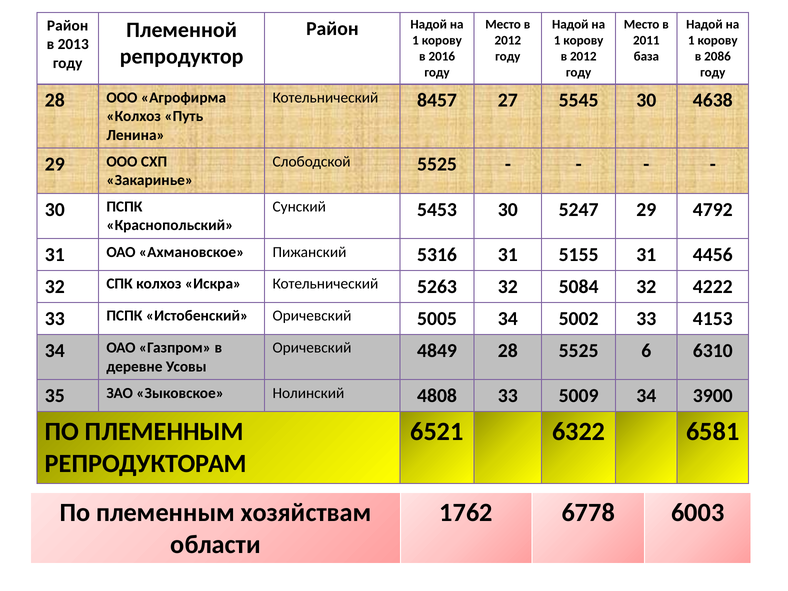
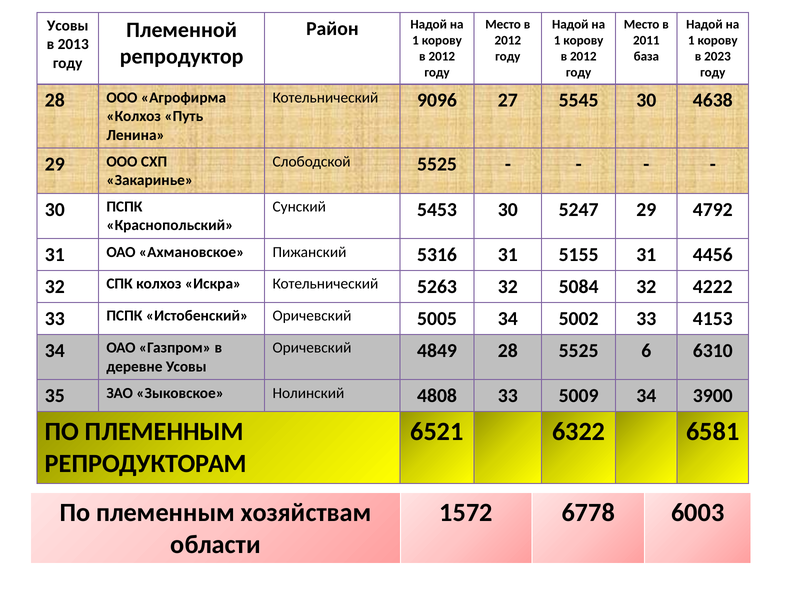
Район: Район -> Усовы (68, 26)
2016: 2016 -> 2012 (442, 56)
2086: 2086 -> 2023 (718, 56)
8457: 8457 -> 9096 (437, 100)
1762: 1762 -> 1572 (466, 513)
